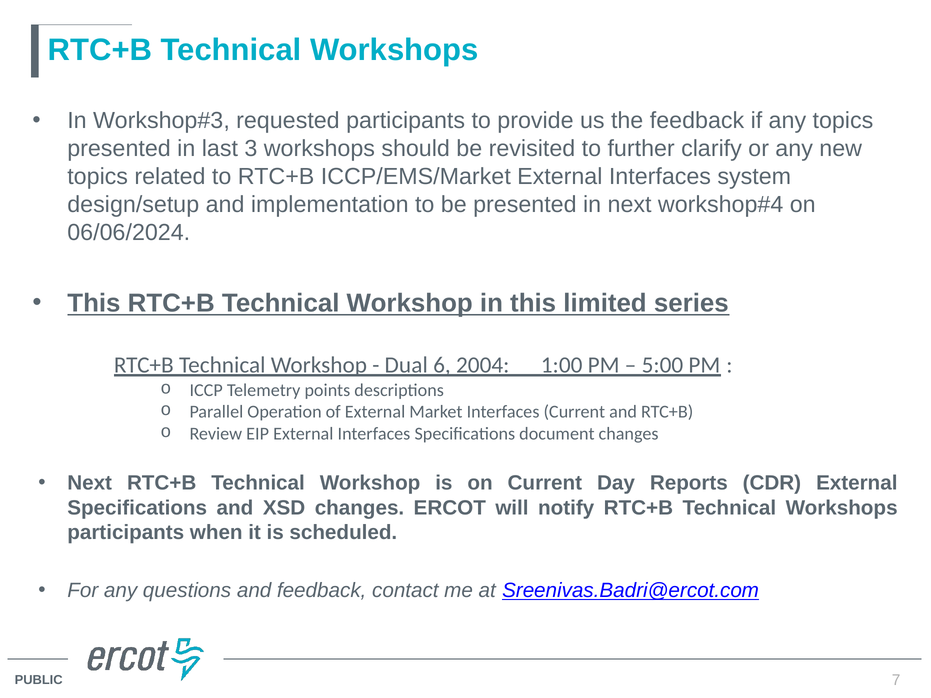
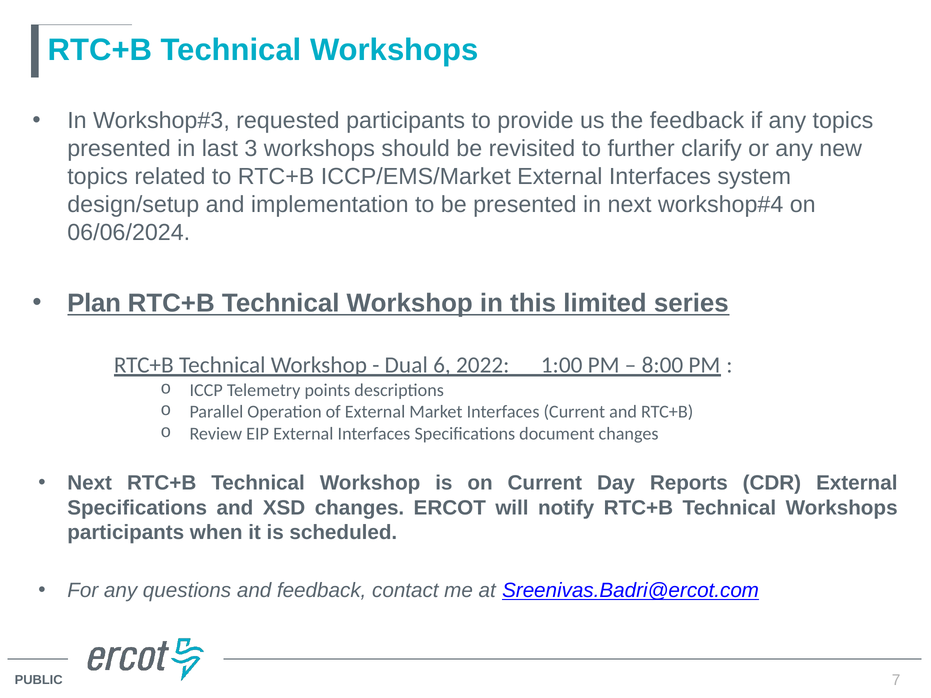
This: This -> Plan (94, 303)
2004: 2004 -> 2022 (483, 365)
5:00: 5:00 -> 8:00 (662, 365)
